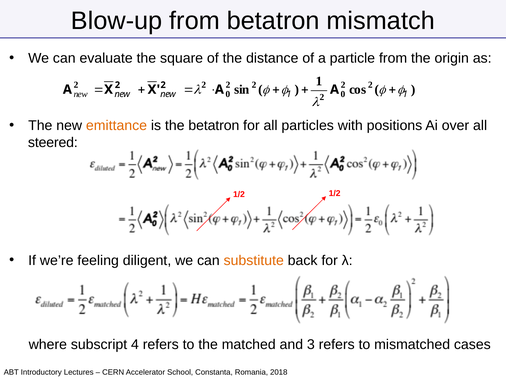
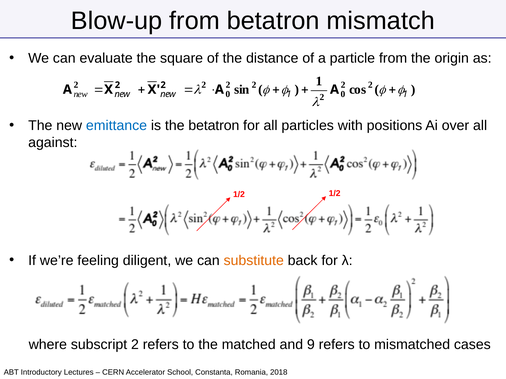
emittance colour: orange -> blue (117, 126)
steered: steered -> against (53, 143)
subscript 4: 4 -> 2 (135, 345)
3: 3 -> 9 (311, 345)
